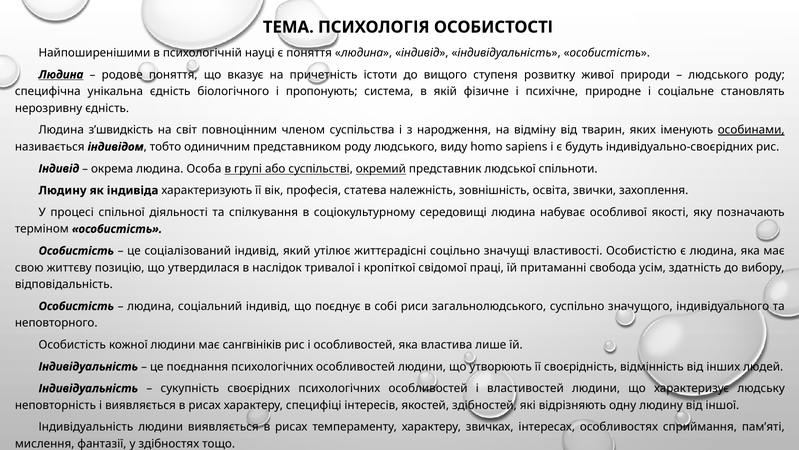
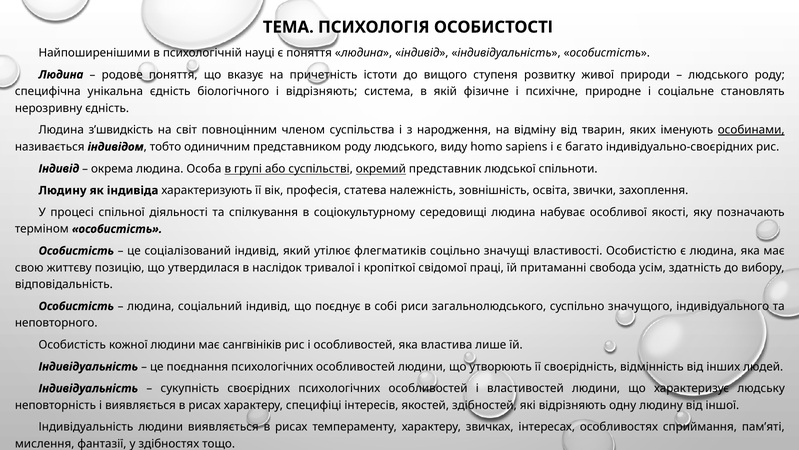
Людина underline: present -> none (61, 75)
і пропонують: пропонують -> відрізняють (322, 91)
будуть: будуть -> багато (584, 147)
життєрадісні: життєрадісні -> флегматиків (390, 251)
